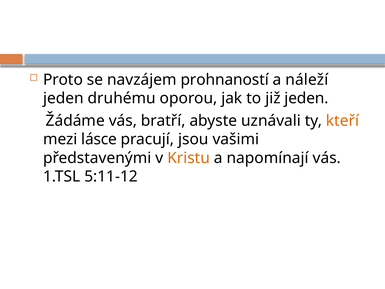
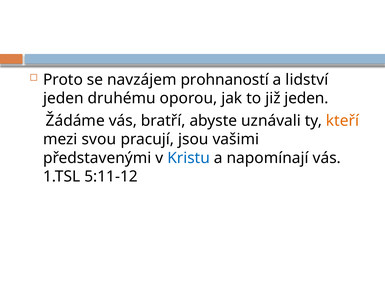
náleží: náleží -> lidství (307, 80)
lásce: lásce -> svou (99, 139)
Kristu colour: orange -> blue (189, 158)
